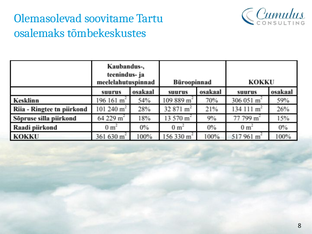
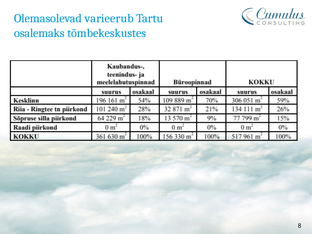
soovitame: soovitame -> varieerub (109, 18)
